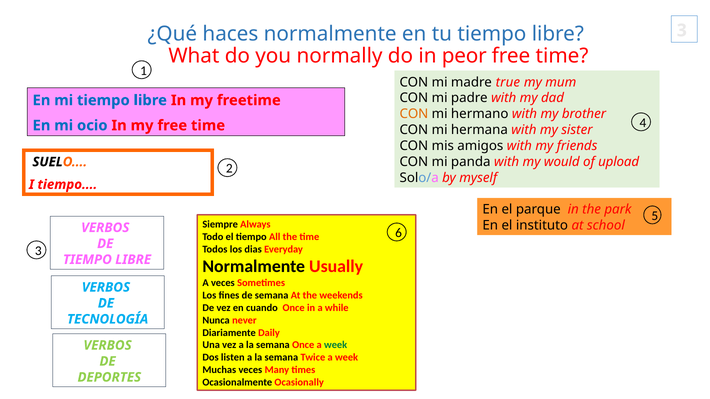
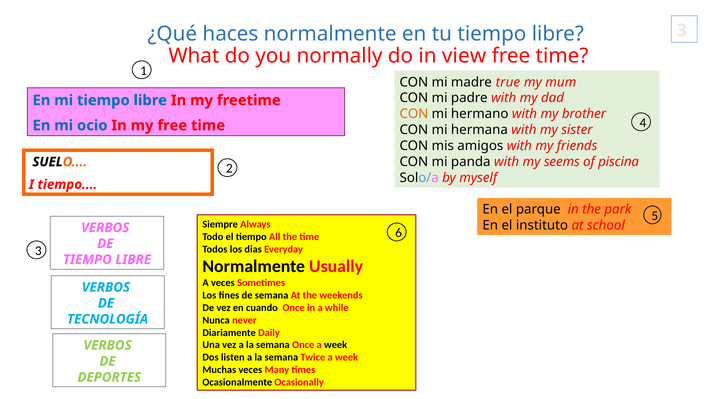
peor: peor -> view (464, 56)
would: would -> seems (562, 162)
upload: upload -> piscina (619, 162)
week colour: green -> black (336, 345)
